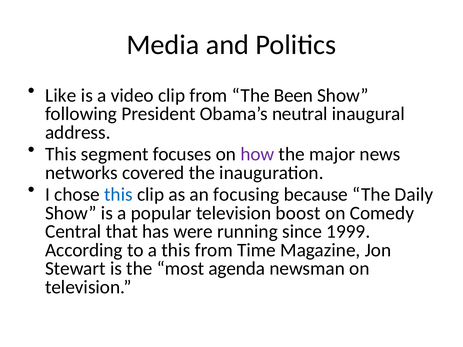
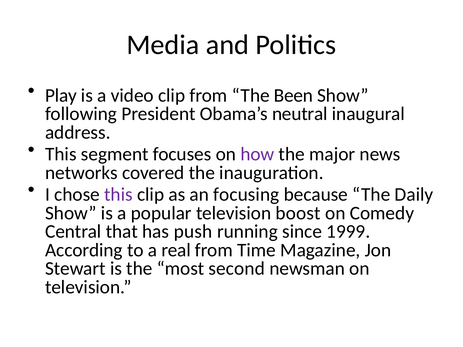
Like: Like -> Play (61, 95)
this colour: blue -> purple (118, 195)
were: were -> push (193, 232)
a this: this -> real (176, 250)
agenda: agenda -> second (237, 269)
